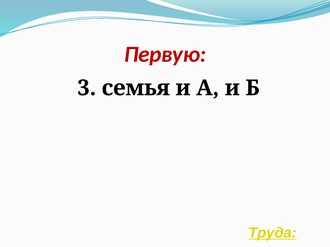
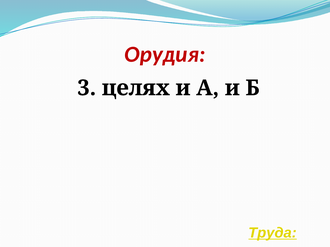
Первую: Первую -> Орудия (165, 55)
семья: семья -> целях (136, 88)
